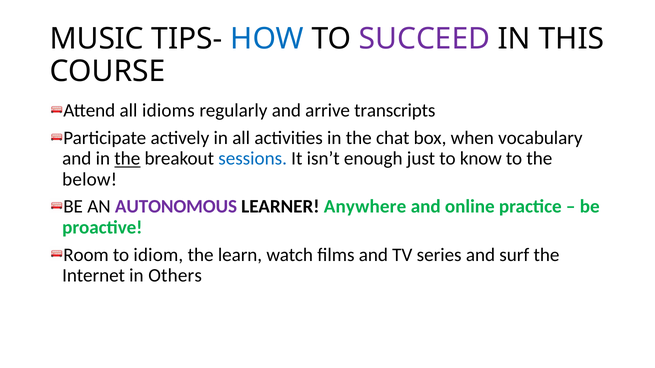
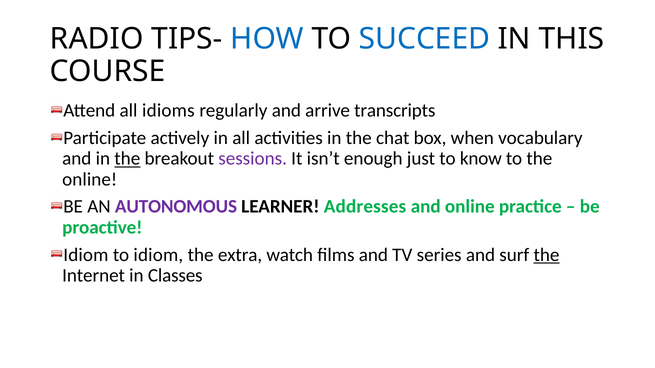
MUSIC: MUSIC -> RADIO (97, 39)
SUCCEED colour: purple -> blue (425, 39)
sessions colour: blue -> purple (253, 159)
below: below -> online (90, 179)
Anywhere: Anywhere -> Addresses (365, 207)
Room: Room -> Idiom (86, 255)
learn: learn -> extra (240, 255)
the underline: none -> present (547, 255)
Others: Others -> Classes (175, 276)
